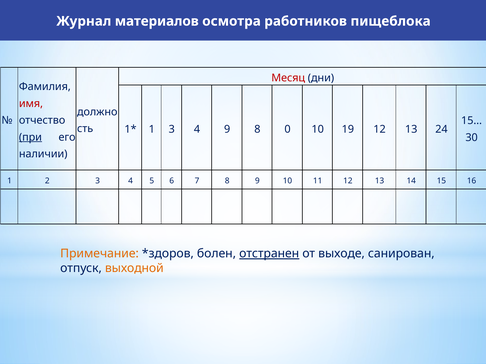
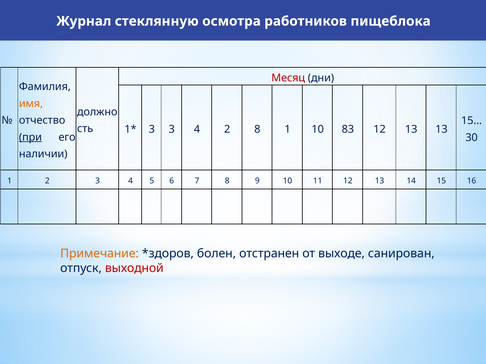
материалов: материалов -> стеклянную (157, 21)
имя colour: red -> orange (31, 104)
1: 1 -> 3 (152, 129)
4 9: 9 -> 2 (227, 129)
8 0: 0 -> 1 (288, 129)
19: 19 -> 83 (348, 129)
13 24: 24 -> 13 (441, 129)
отстранен underline: present -> none (269, 254)
выходной colour: orange -> red (134, 269)
